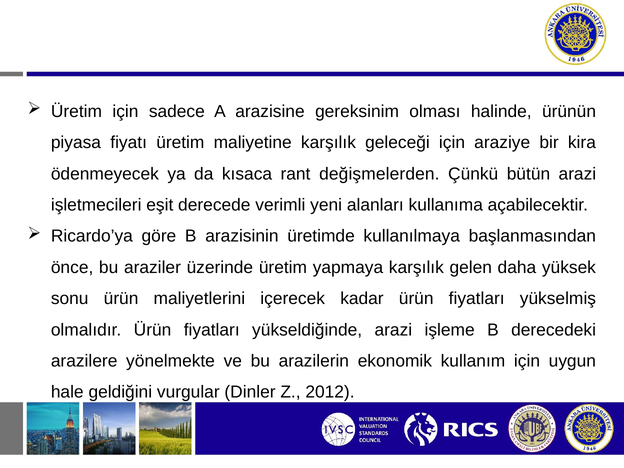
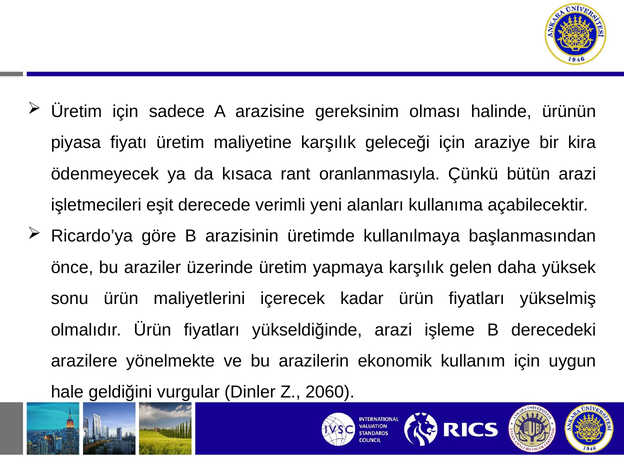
değişmelerden: değişmelerden -> oranlanmasıyla (379, 174)
2012: 2012 -> 2060 (330, 392)
